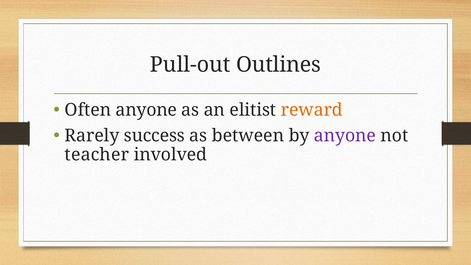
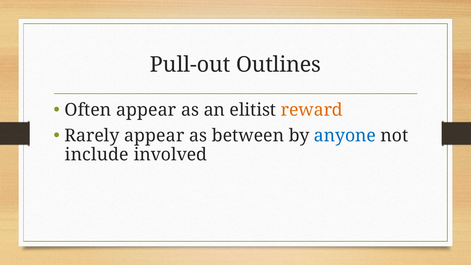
Often anyone: anyone -> appear (146, 110)
Rarely success: success -> appear (154, 136)
anyone colour: purple -> blue (345, 136)
teacher: teacher -> include (97, 155)
